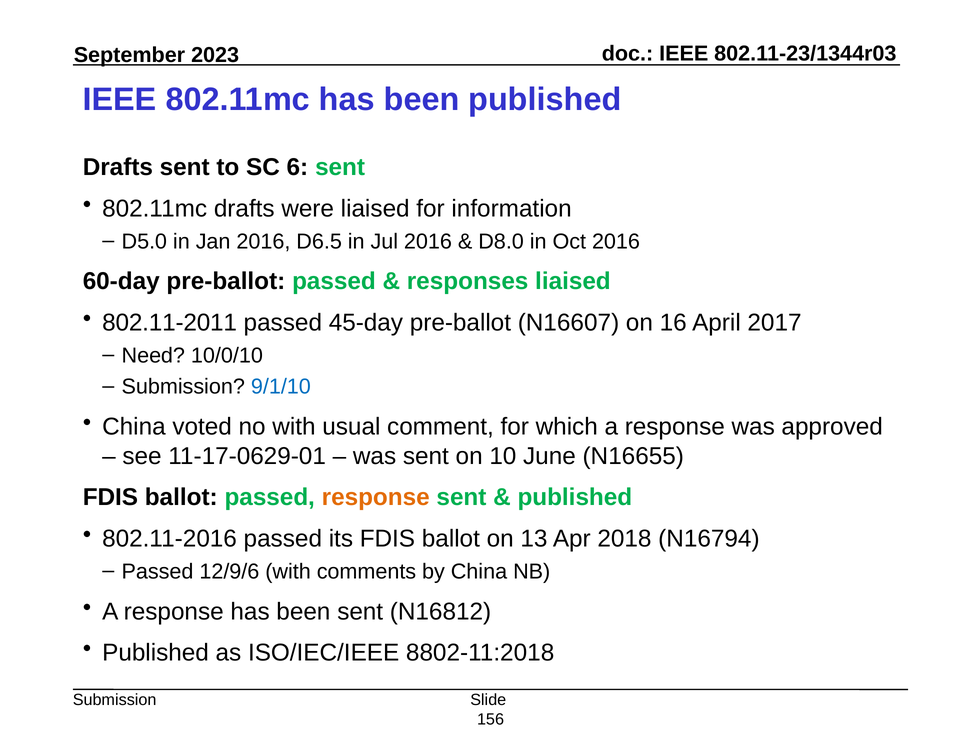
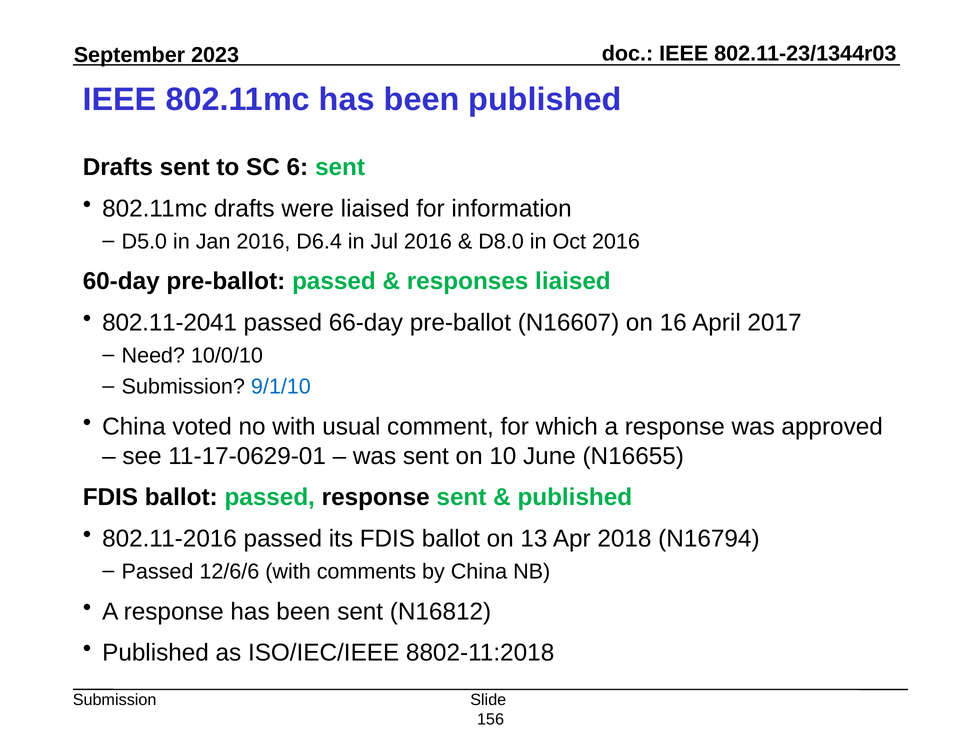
D6.5: D6.5 -> D6.4 (319, 241)
802.11-2011: 802.11-2011 -> 802.11-2041 (170, 323)
45-day: 45-day -> 66-day (366, 323)
response colour: orange -> black (376, 497)
12/9/6: 12/9/6 -> 12/6/6 (229, 571)
